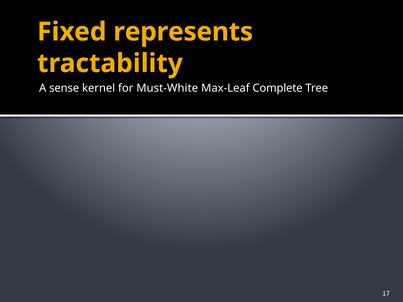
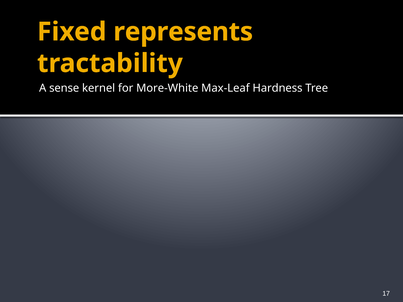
Must-White: Must-White -> More-White (167, 88)
Complete: Complete -> Hardness (278, 88)
